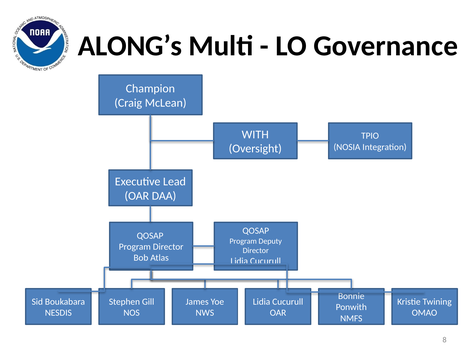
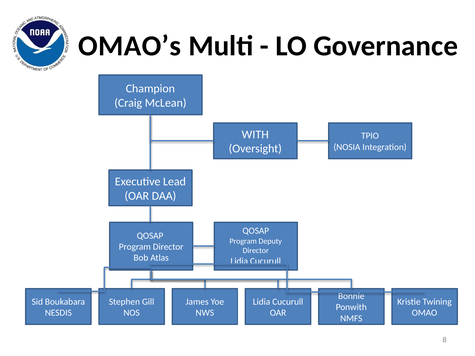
ALONG’s: ALONG’s -> OMAO’s (130, 46)
